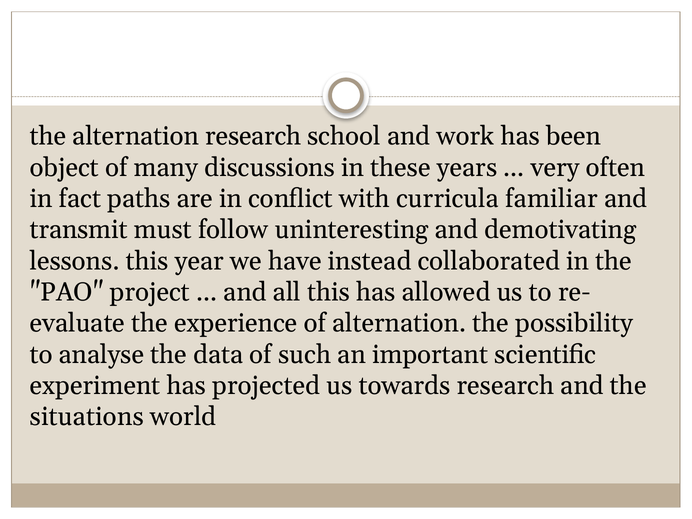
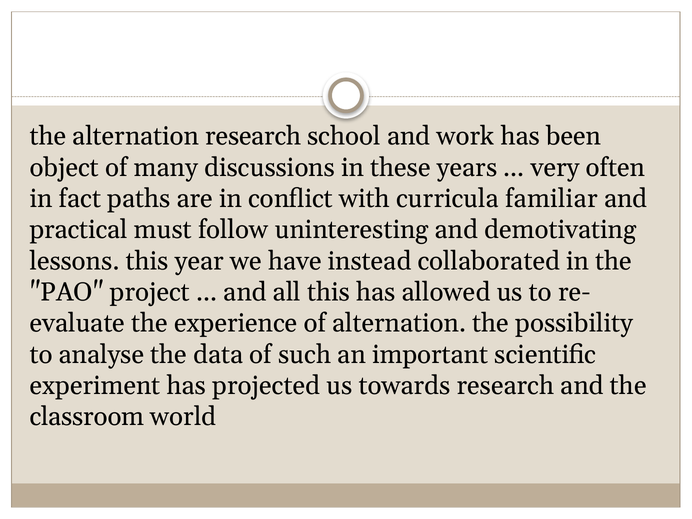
transmit: transmit -> practical (79, 230)
situations: situations -> classroom (87, 417)
